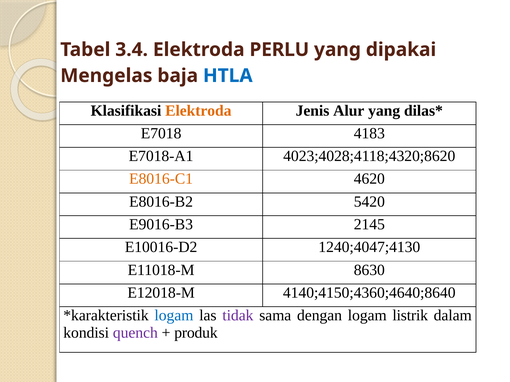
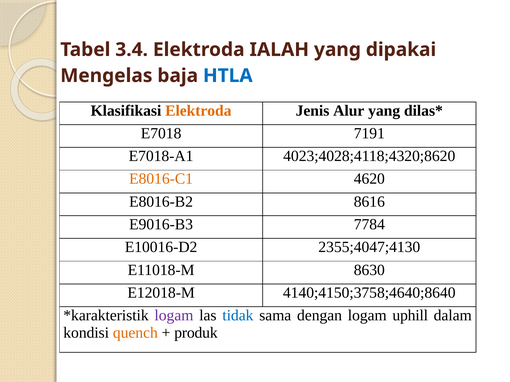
PERLU: PERLU -> IALAH (279, 50)
4183: 4183 -> 7191 (369, 134)
5420: 5420 -> 8616 (369, 202)
2145: 2145 -> 7784 (369, 225)
1240;4047;4130: 1240;4047;4130 -> 2355;4047;4130 (369, 247)
4140;4150;4360;4640;8640: 4140;4150;4360;4640;8640 -> 4140;4150;3758;4640;8640 (369, 293)
logam colour: blue -> purple (174, 316)
tidak colour: purple -> blue (238, 316)
listrik: listrik -> uphill (410, 316)
quench colour: purple -> orange (135, 333)
